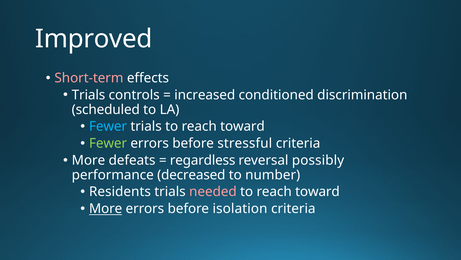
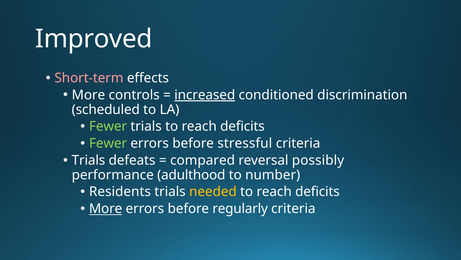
Trials: Trials -> More (88, 95)
increased underline: none -> present (205, 95)
Fewer colour: light blue -> light green (108, 126)
trials to reach toward: toward -> deficits (242, 126)
More: More -> Trials (89, 160)
regardless: regardless -> compared (203, 160)
decreased: decreased -> adulthood (191, 174)
needed colour: pink -> yellow (213, 191)
toward: toward -> deficits (317, 191)
isolation: isolation -> regularly (240, 208)
